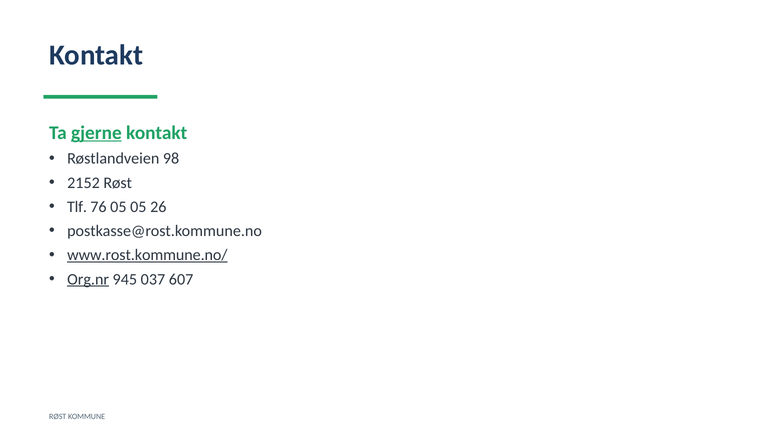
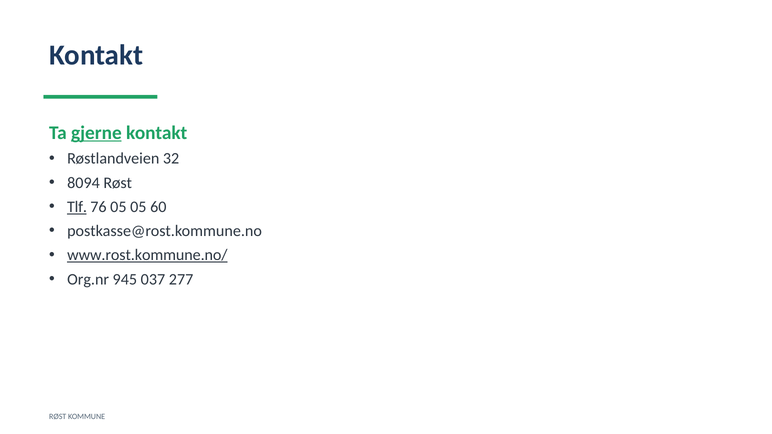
98: 98 -> 32 (171, 159)
2152: 2152 -> 8094 (84, 183)
Tlf underline: none -> present (77, 207)
26: 26 -> 60 (158, 207)
Org.nr underline: present -> none (88, 279)
607: 607 -> 277 (181, 279)
